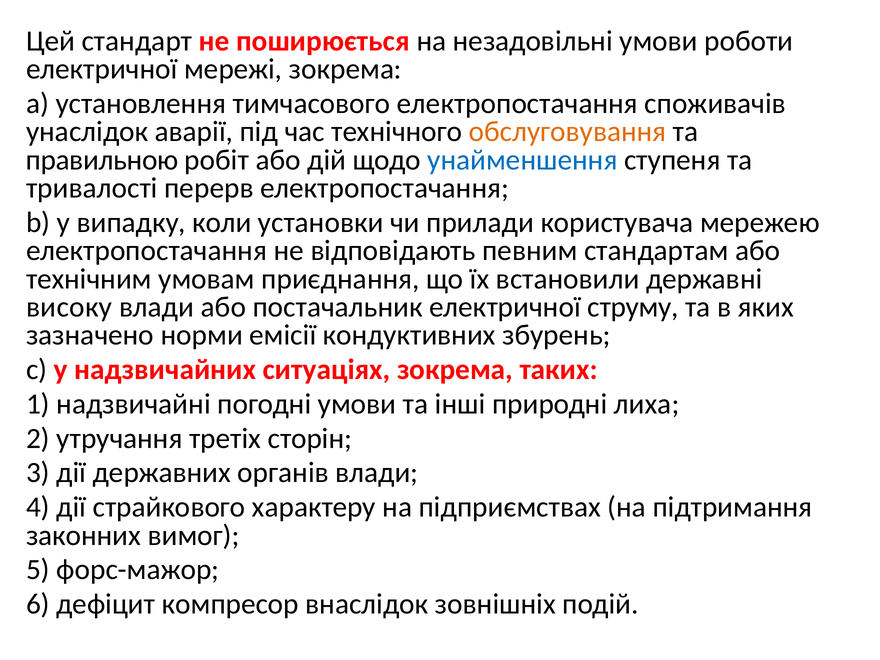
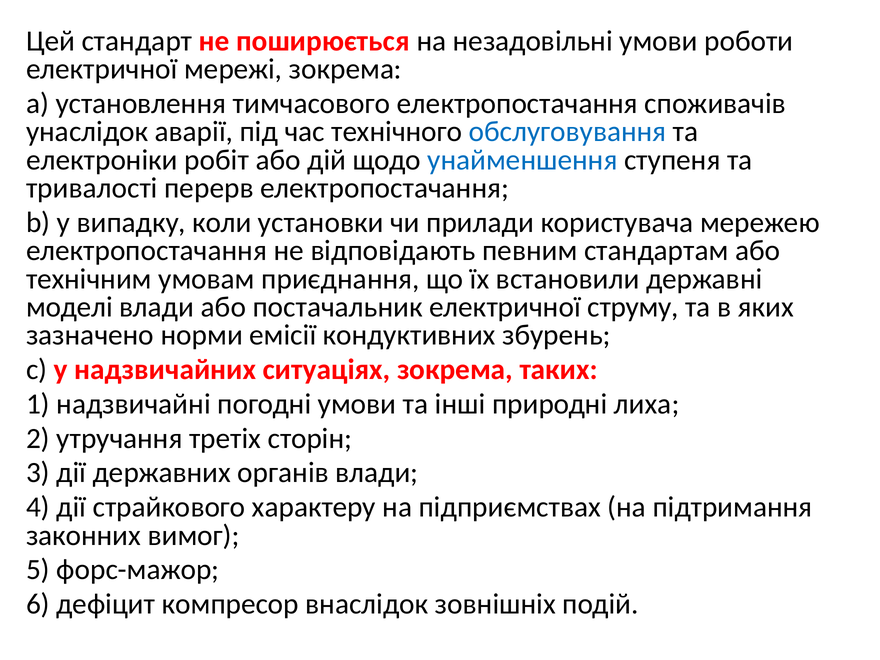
обслуговування colour: orange -> blue (567, 132)
правильною: правильною -> електроніки (102, 160)
високу: високу -> моделі (69, 307)
